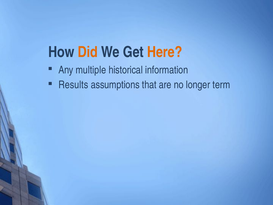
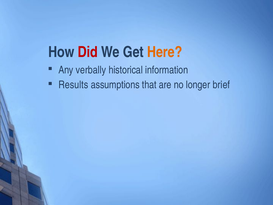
Did colour: orange -> red (88, 52)
multiple: multiple -> verbally (91, 70)
term: term -> brief (221, 85)
